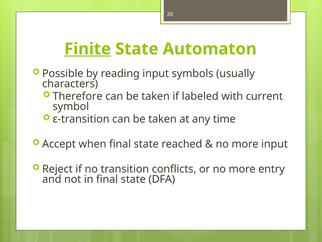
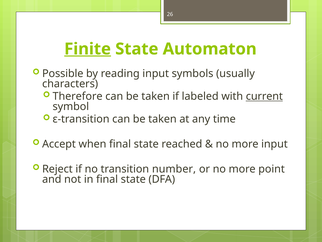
current underline: none -> present (264, 96)
conflicts: conflicts -> number (174, 169)
entry: entry -> point (272, 169)
